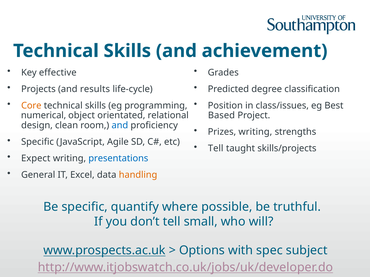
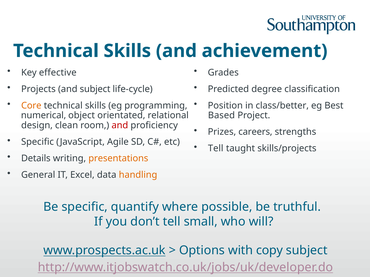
and results: results -> subject (95, 89)
class/issues: class/issues -> class/better (282, 106)
and colour: blue -> red (120, 126)
Prizes writing: writing -> careers (255, 132)
Expect: Expect -> Details (36, 159)
presentations colour: blue -> orange (118, 159)
spec: spec -> copy (270, 251)
